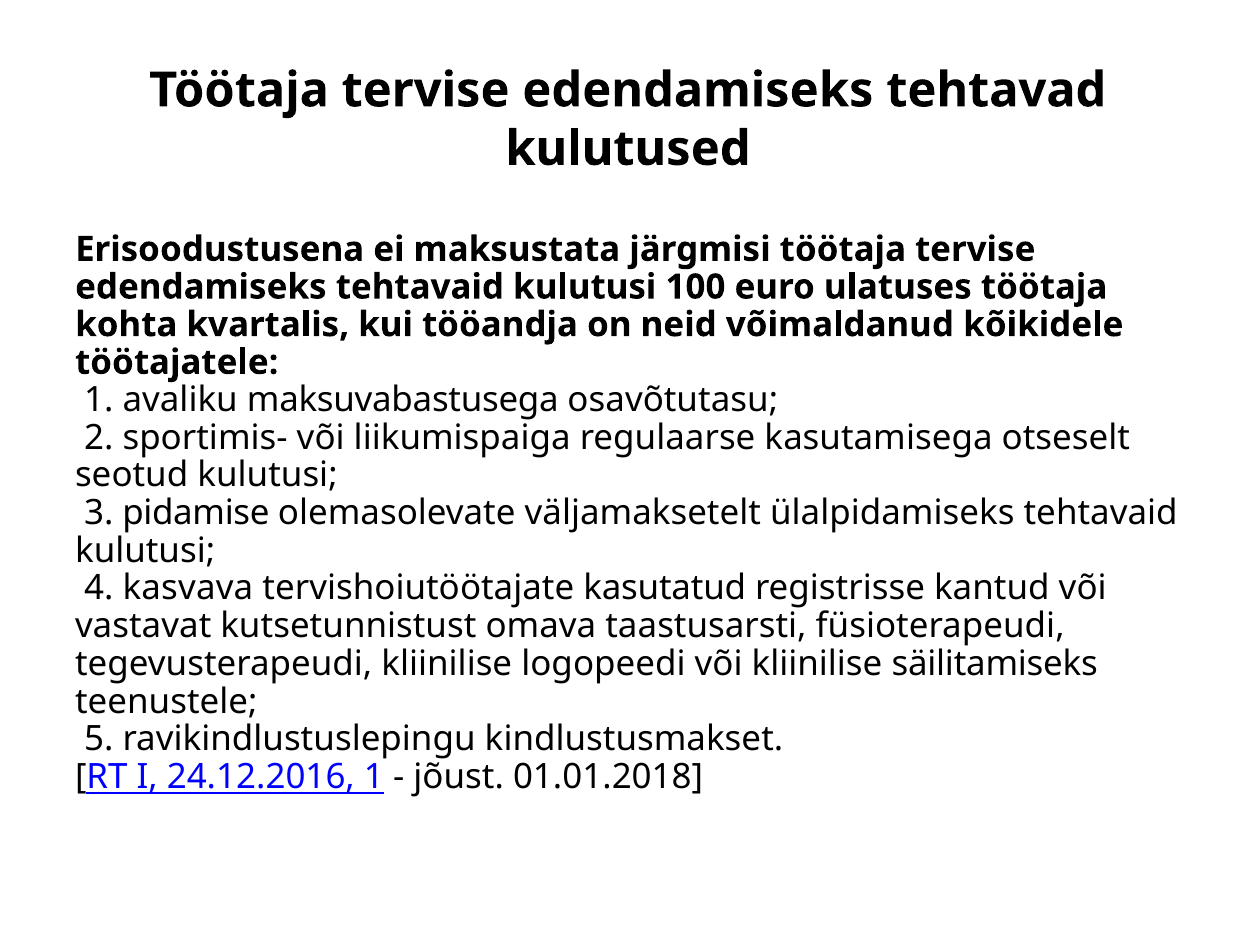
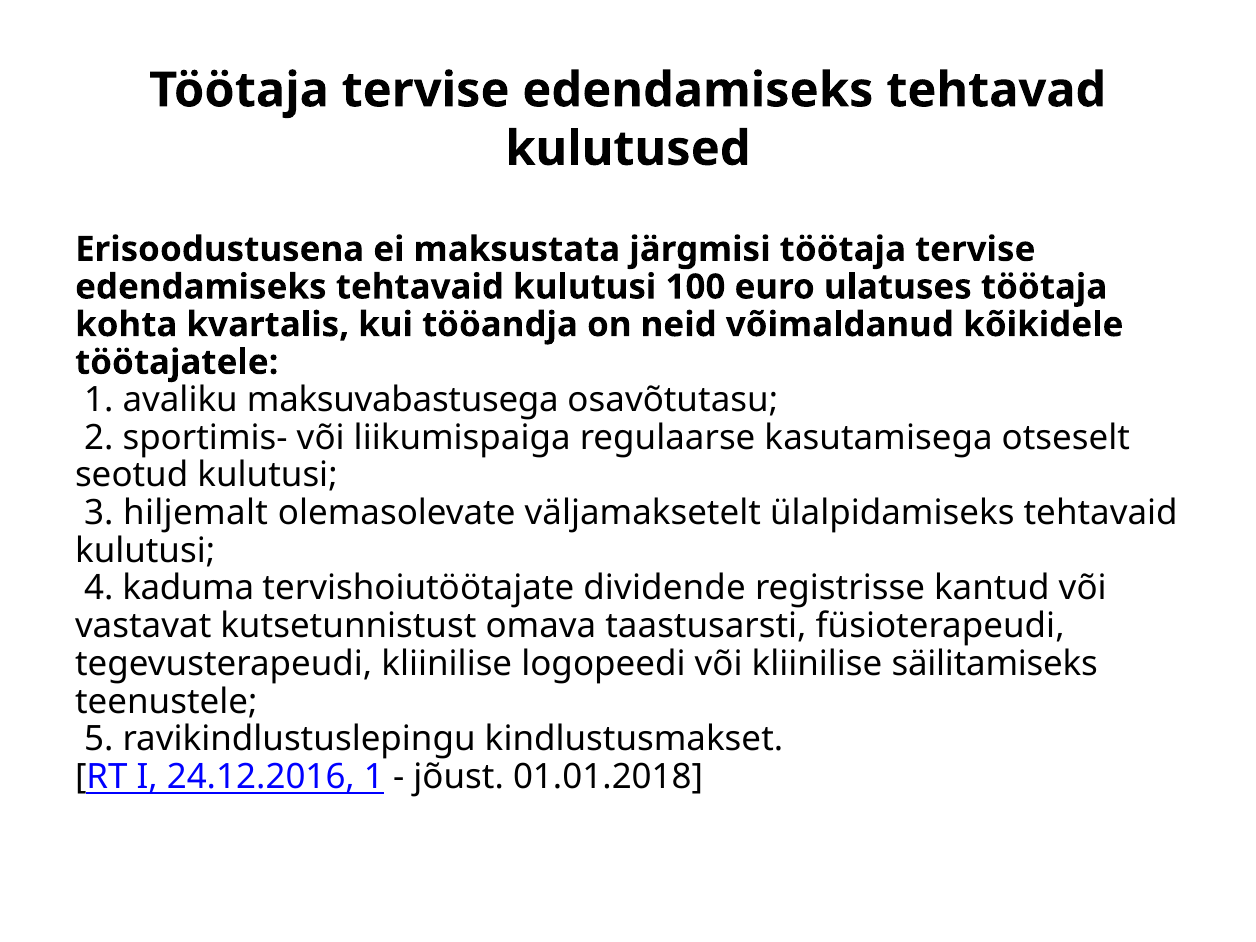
pidamise: pidamise -> hiljemalt (196, 513)
kasvava: kasvava -> kaduma (188, 588)
kasutatud: kasutatud -> dividende (665, 588)
